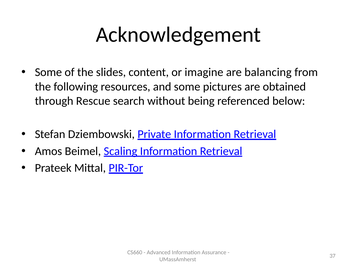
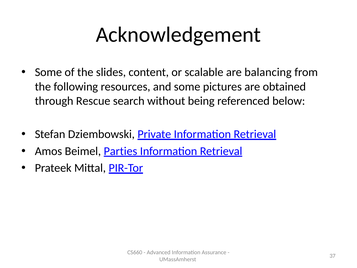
imagine: imagine -> scalable (204, 72)
Scaling: Scaling -> Parties (120, 151)
